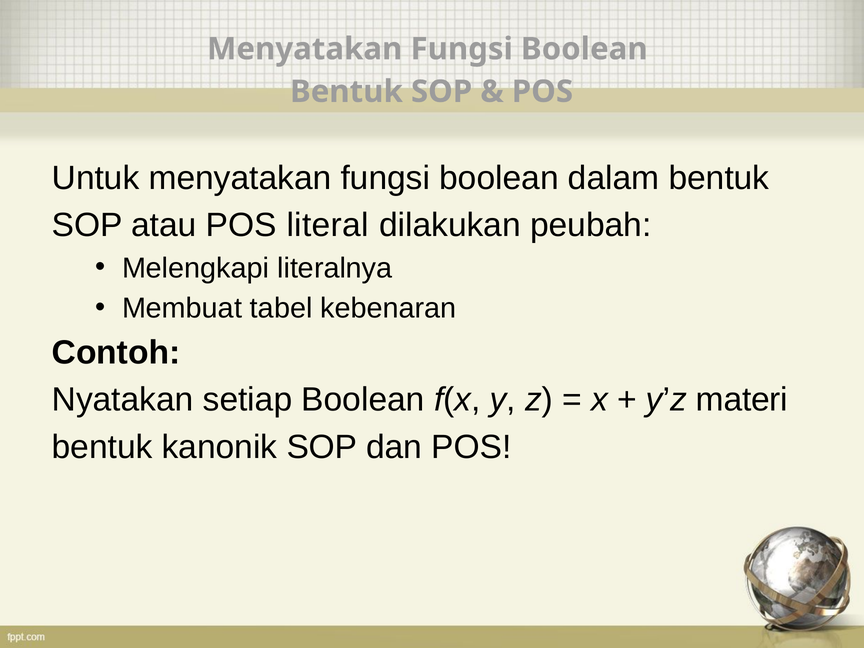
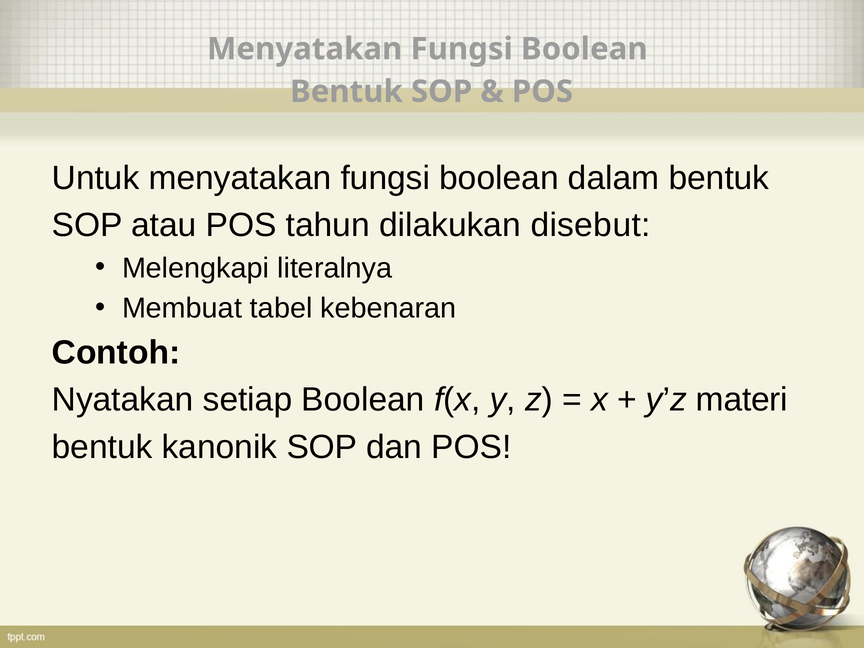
literal: literal -> tahun (328, 225)
peubah: peubah -> disebut (590, 225)
